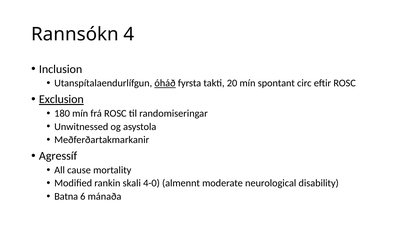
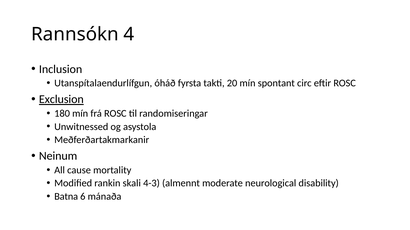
óháð underline: present -> none (165, 83)
Agressíf: Agressíf -> Neinum (58, 156)
4-0: 4-0 -> 4-3 (151, 184)
